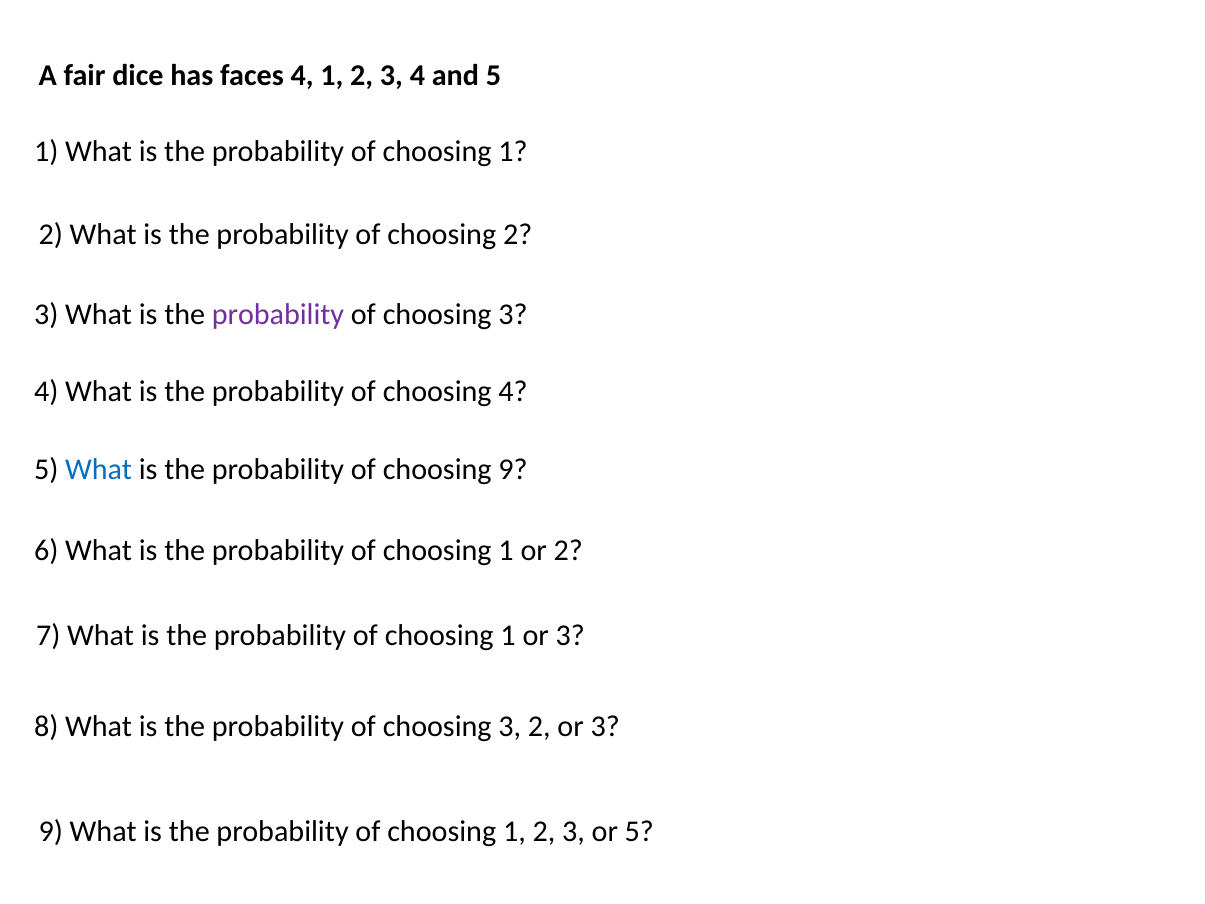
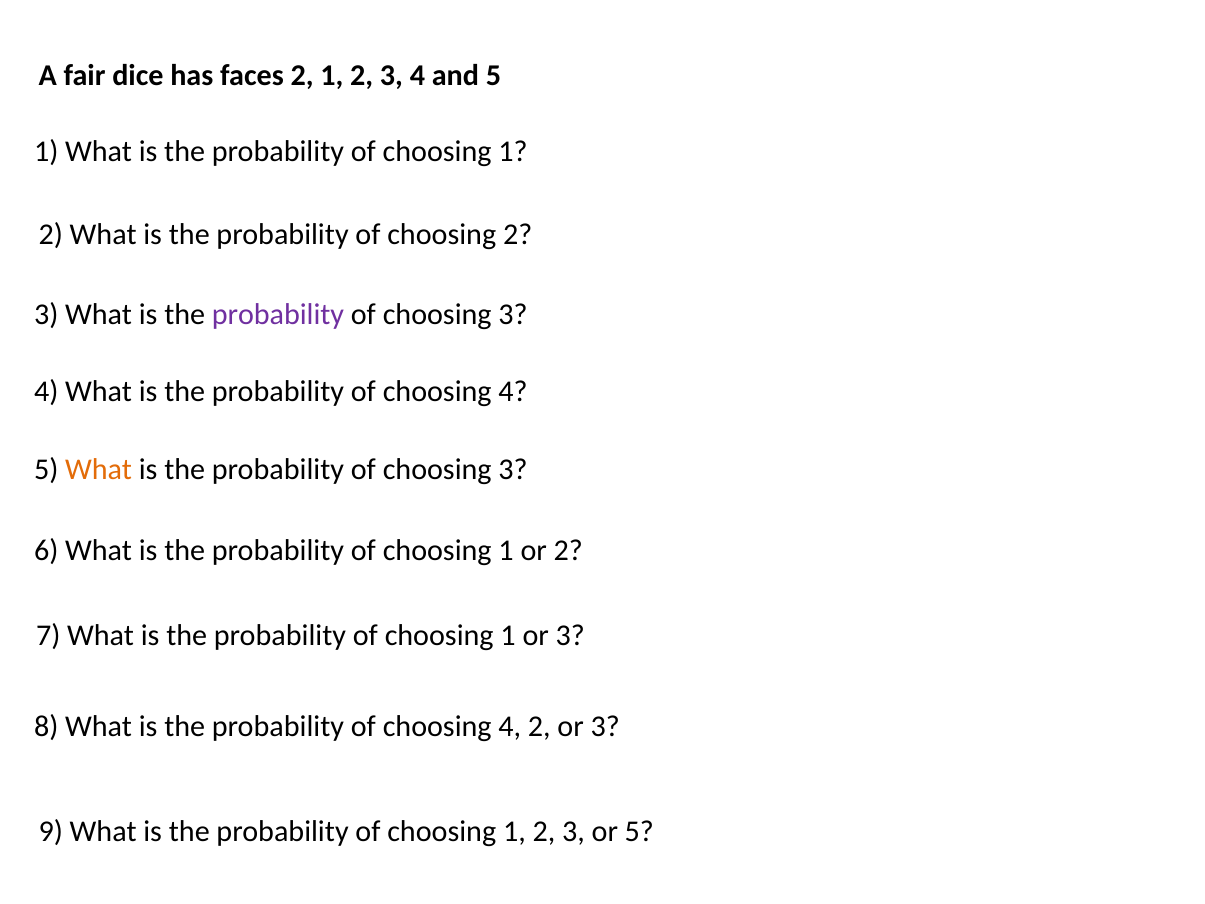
faces 4: 4 -> 2 (302, 75)
What colour: blue -> orange (99, 469)
9: 9 -> 3 (513, 469)
3: 3 -> 4 (510, 726)
